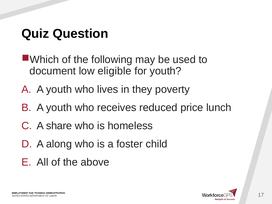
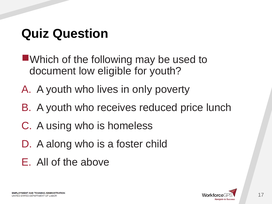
they: they -> only (142, 89)
share: share -> using (59, 126)
